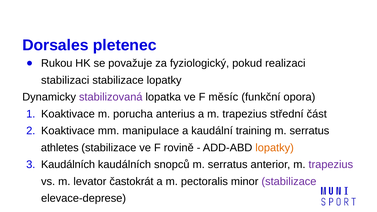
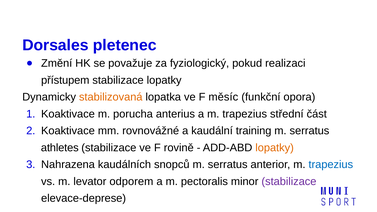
Rukou: Rukou -> Změní (57, 63)
stabilizaci: stabilizaci -> přístupem (65, 80)
stabilizovaná colour: purple -> orange (111, 97)
manipulace: manipulace -> rovnovážné (151, 131)
Kaudálních: Kaudálních -> Nahrazena (68, 165)
trapezius colour: purple -> blue (331, 165)
častokrát: častokrát -> odporem (131, 182)
